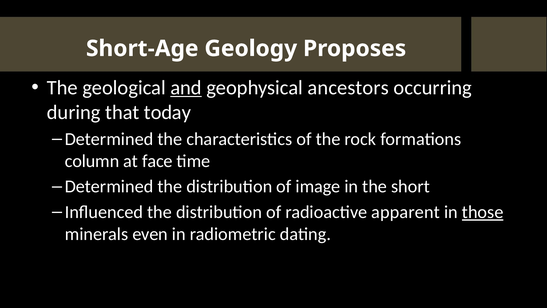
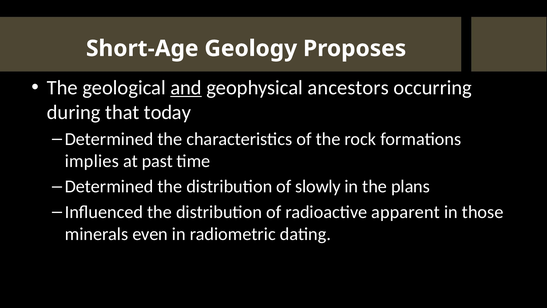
column: column -> implies (92, 161)
face: face -> past (157, 161)
image: image -> slowly (318, 186)
short: short -> plans (411, 186)
those underline: present -> none (483, 212)
